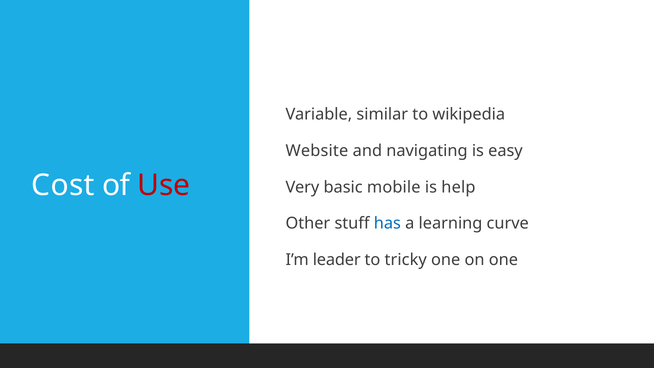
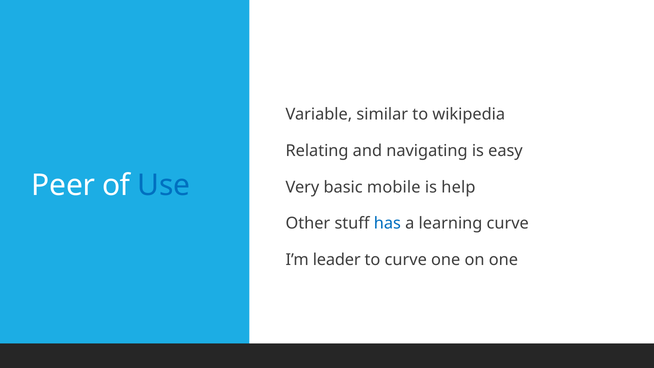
Website: Website -> Relating (317, 151)
Cost: Cost -> Peer (63, 185)
Use colour: red -> blue (164, 185)
to tricky: tricky -> curve (406, 260)
